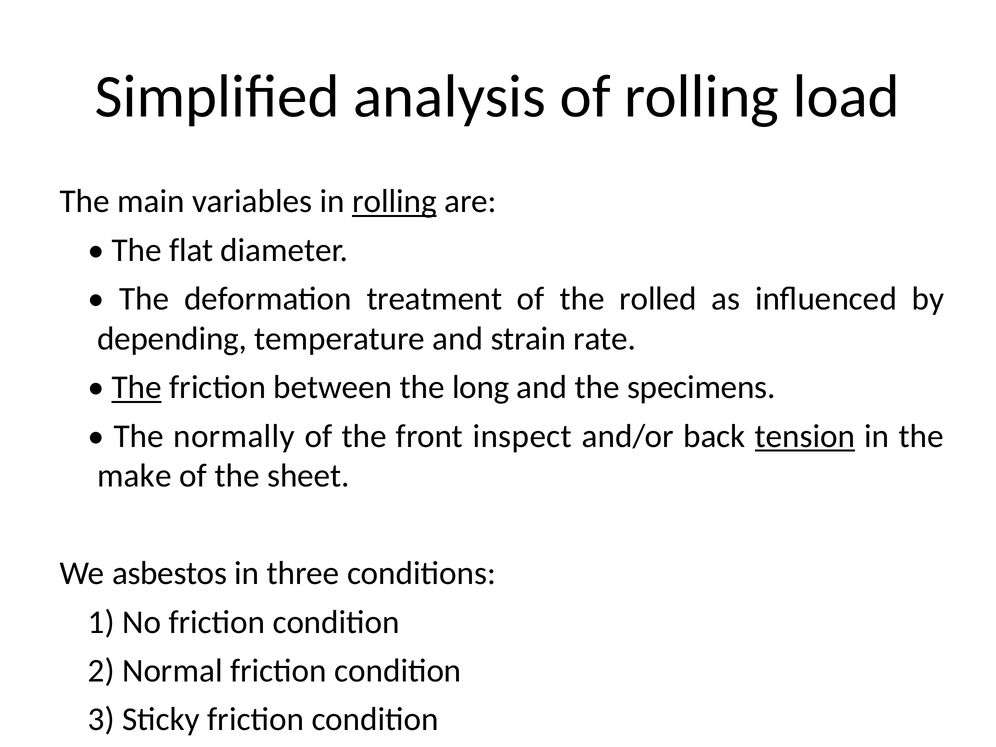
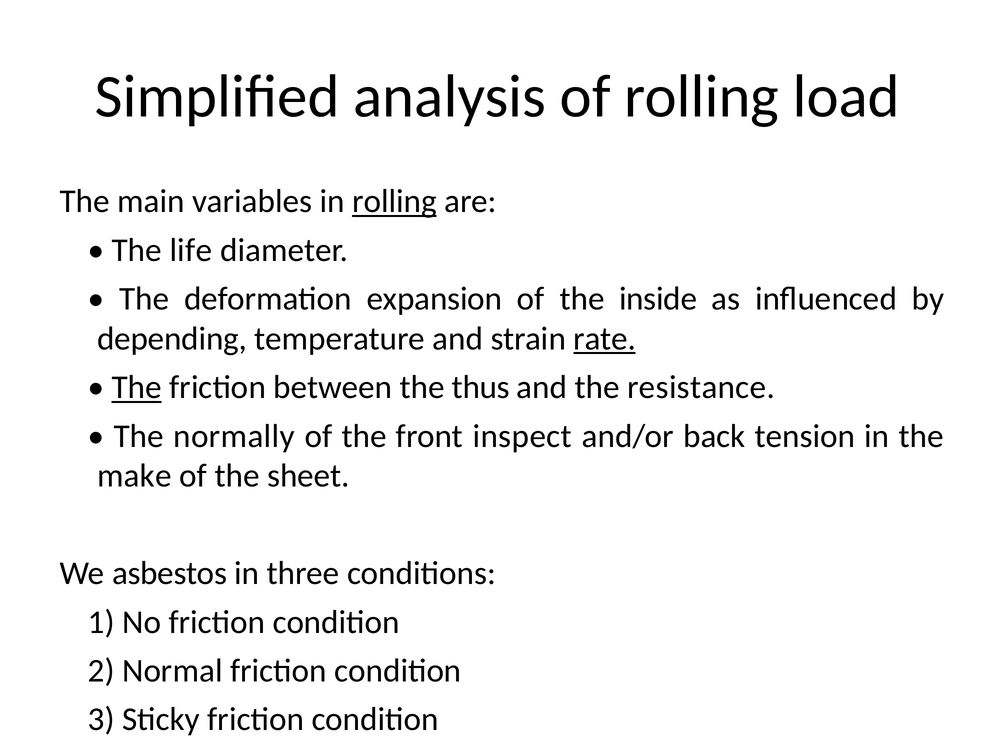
flat: flat -> life (191, 250)
treatment: treatment -> expansion (434, 299)
rolled: rolled -> inside (658, 299)
rate underline: none -> present (605, 339)
long: long -> thus (481, 387)
specimens: specimens -> resistance (701, 387)
tension underline: present -> none (805, 436)
